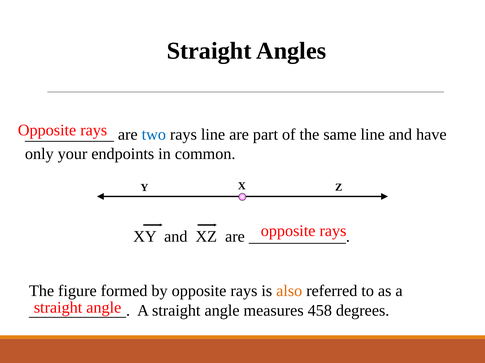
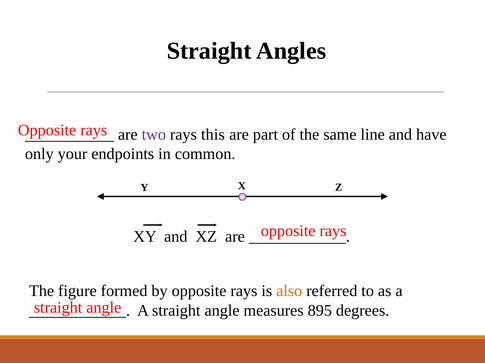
two colour: blue -> purple (154, 135)
rays line: line -> this (213, 135)
458: 458 -> 895 (320, 311)
